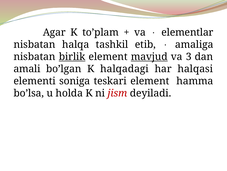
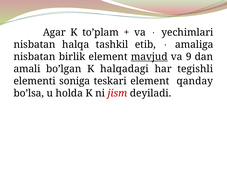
elementlar: elementlar -> yechimlari (187, 32)
birlik underline: present -> none (72, 56)
3: 3 -> 9 (189, 56)
halqasi: halqasi -> tegishli (195, 69)
hamma: hamma -> qanday (195, 81)
